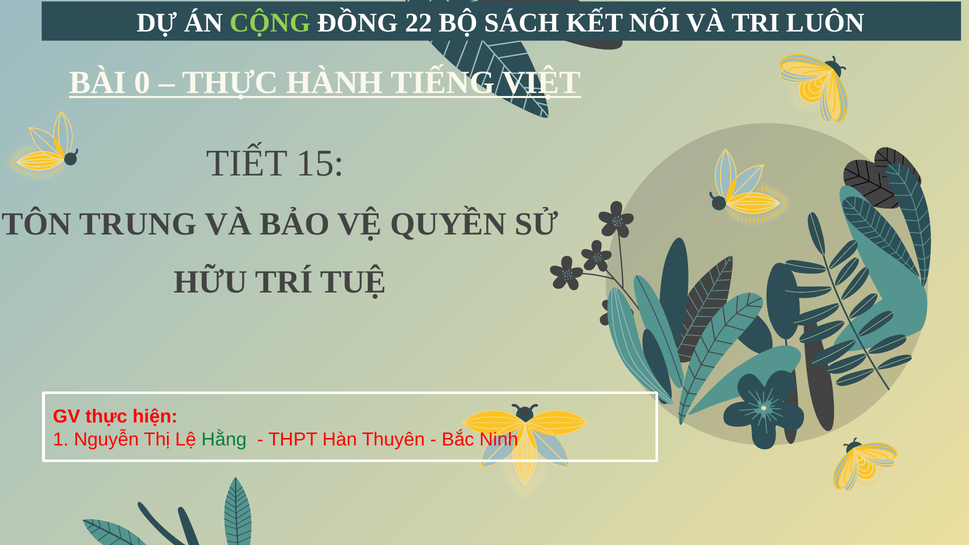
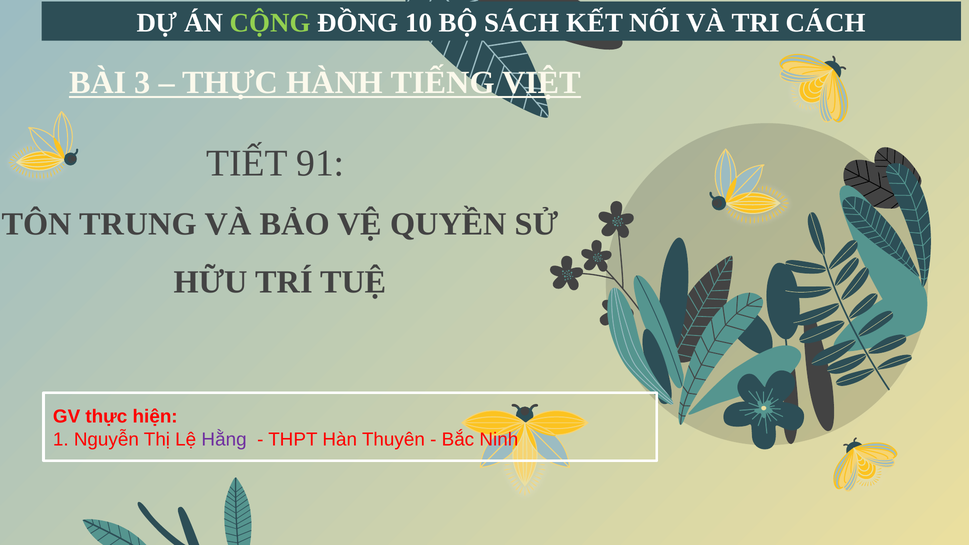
22: 22 -> 10 (419, 23)
LUÔN: LUÔN -> CÁCH (826, 23)
0: 0 -> 3 (143, 83)
15: 15 -> 91 (320, 163)
Hằng colour: green -> purple (224, 439)
